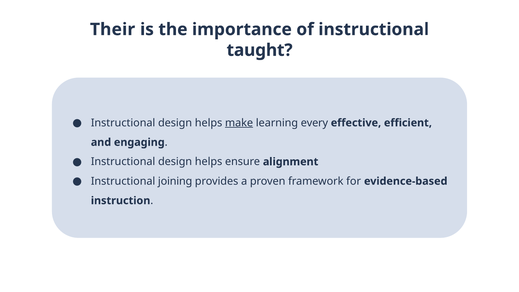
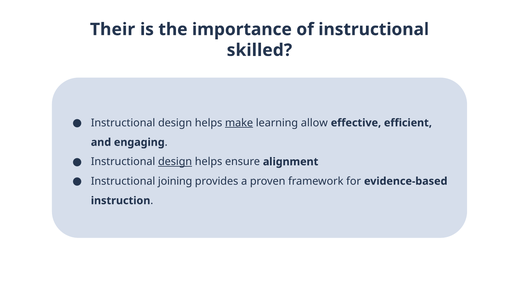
taught: taught -> skilled (259, 50)
every: every -> allow (314, 123)
design underline: none -> present (175, 162)
